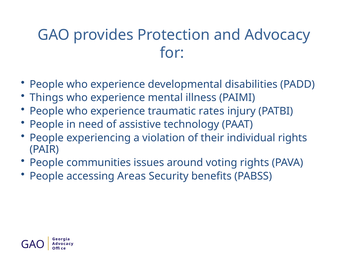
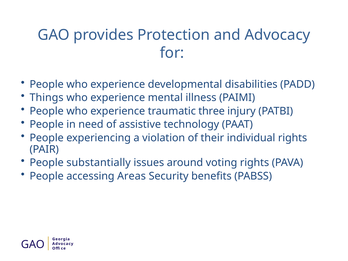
rates: rates -> three (212, 111)
communities: communities -> substantially (99, 163)
